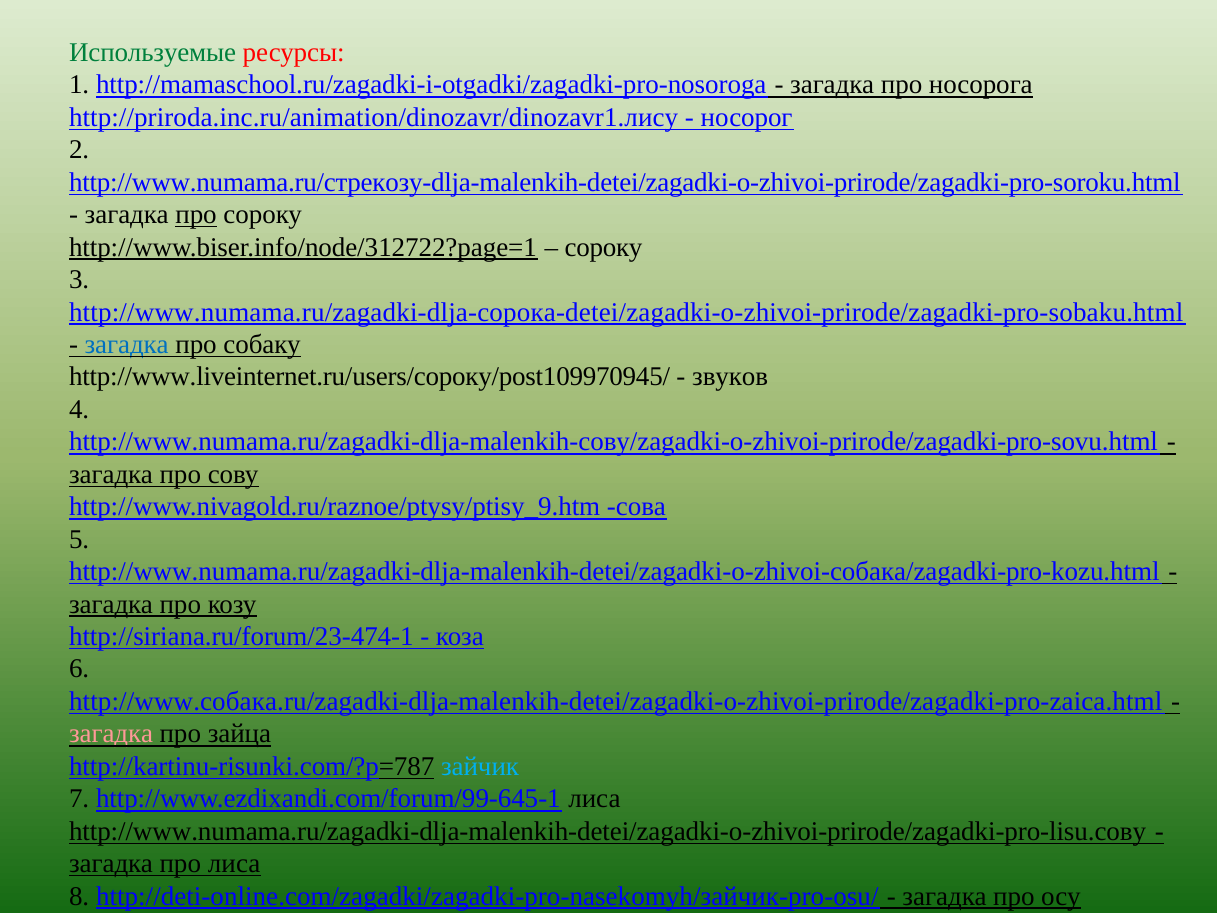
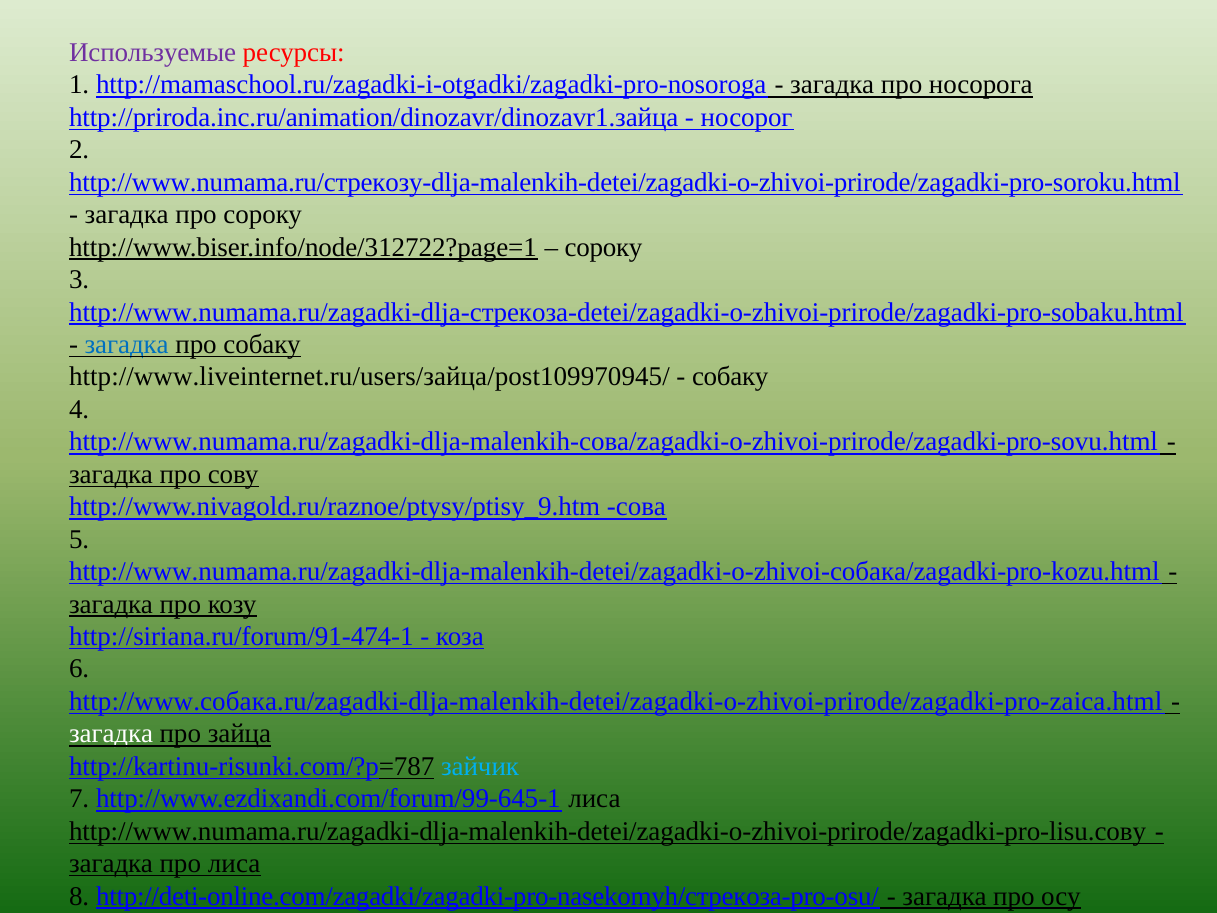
Используемые colour: green -> purple (153, 53)
http://priroda.inc.ru/animation/dinozavr/dinozavr1.лису: http://priroda.inc.ru/animation/dinozavr/dinozavr1.лису -> http://priroda.inc.ru/animation/dinozavr/dinozavr1.зайца (374, 117)
про underline: present -> none (196, 215)
http://www.numama.ru/zagadki-dlja-сорока-detei/zagadki-o-zhivoi-prirode/zagadki-pro-sobaku.html: http://www.numama.ru/zagadki-dlja-сорока-detei/zagadki-o-zhivoi-prirode/zagadki-pro-sobaku.html -> http://www.numama.ru/zagadki-dlja-стрекоза-detei/zagadki-o-zhivoi-prirode/zagadki-pro-sobaku.html (626, 312)
http://www.liveinternet.ru/users/сороку/post109970945/: http://www.liveinternet.ru/users/сороку/post109970945/ -> http://www.liveinternet.ru/users/зайца/post109970945/ (369, 377)
звуков: звуков -> собаку (730, 377)
http://www.numama.ru/zagadki-dlja-malenkih-сову/zagadki-o-zhivoi-prirode/zagadki-pro-sovu.html: http://www.numama.ru/zagadki-dlja-malenkih-сову/zagadki-o-zhivoi-prirode/zagadki-pro-sovu.html -> http://www.numama.ru/zagadki-dlja-malenkih-сова/zagadki-o-zhivoi-prirode/zagadki-pro-sovu.html (614, 442)
http://siriana.ru/forum/23-474-1: http://siriana.ru/forum/23-474-1 -> http://siriana.ru/forum/91-474-1 (241, 636)
загадка colour: pink -> white (111, 734)
http://deti-online.com/zagadki/zagadki-pro-nasekomyh/зайчик-pro-osu/: http://deti-online.com/zagadki/zagadki-pro-nasekomyh/зайчик-pro-osu/ -> http://deti-online.com/zagadki/zagadki-pro-nasekomyh/стрекоза-pro-osu/ (487, 896)
